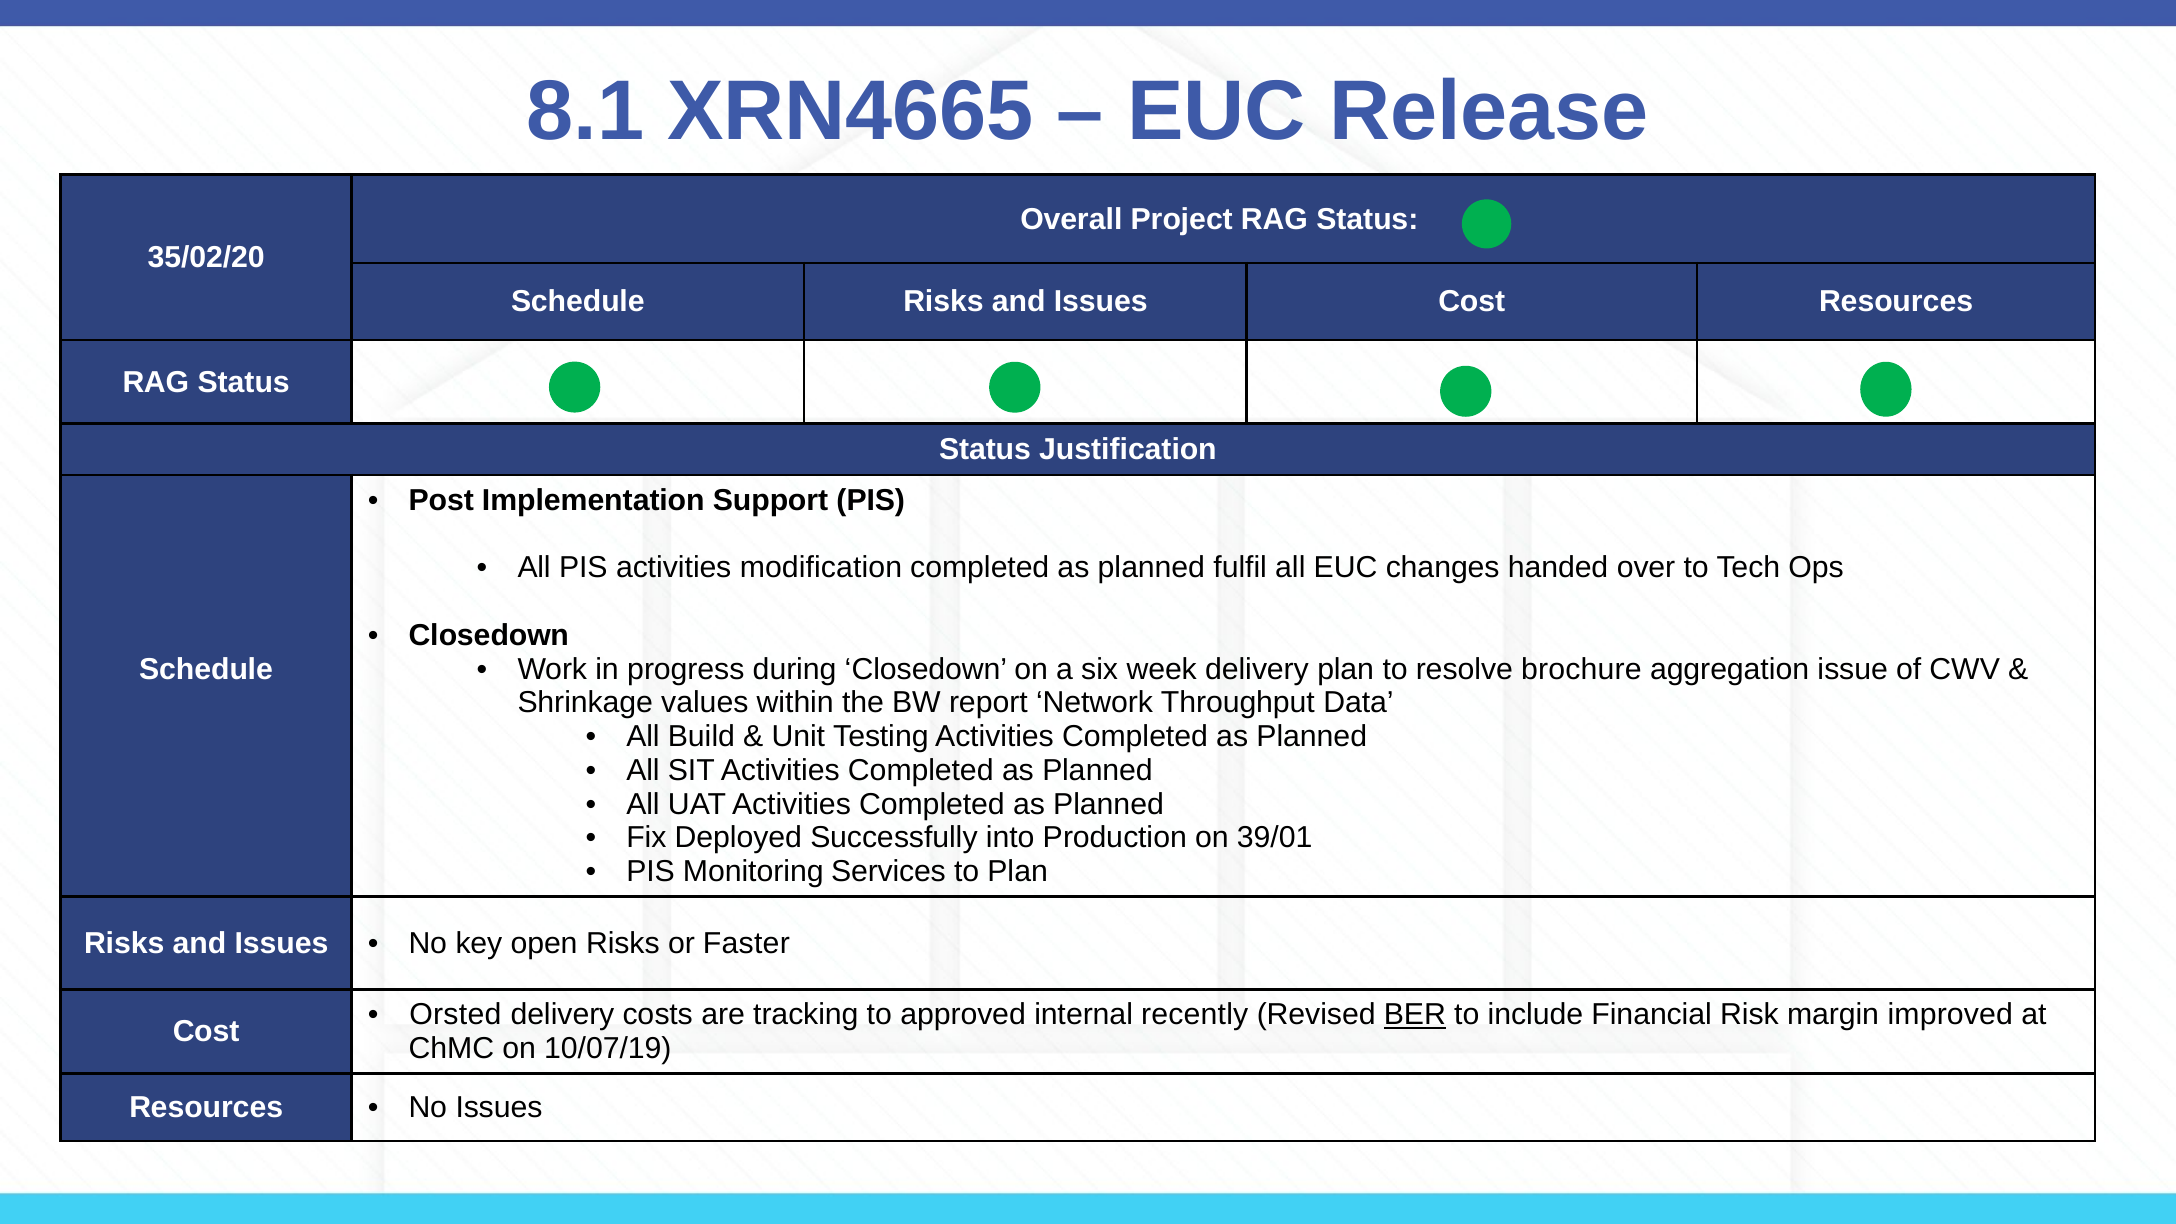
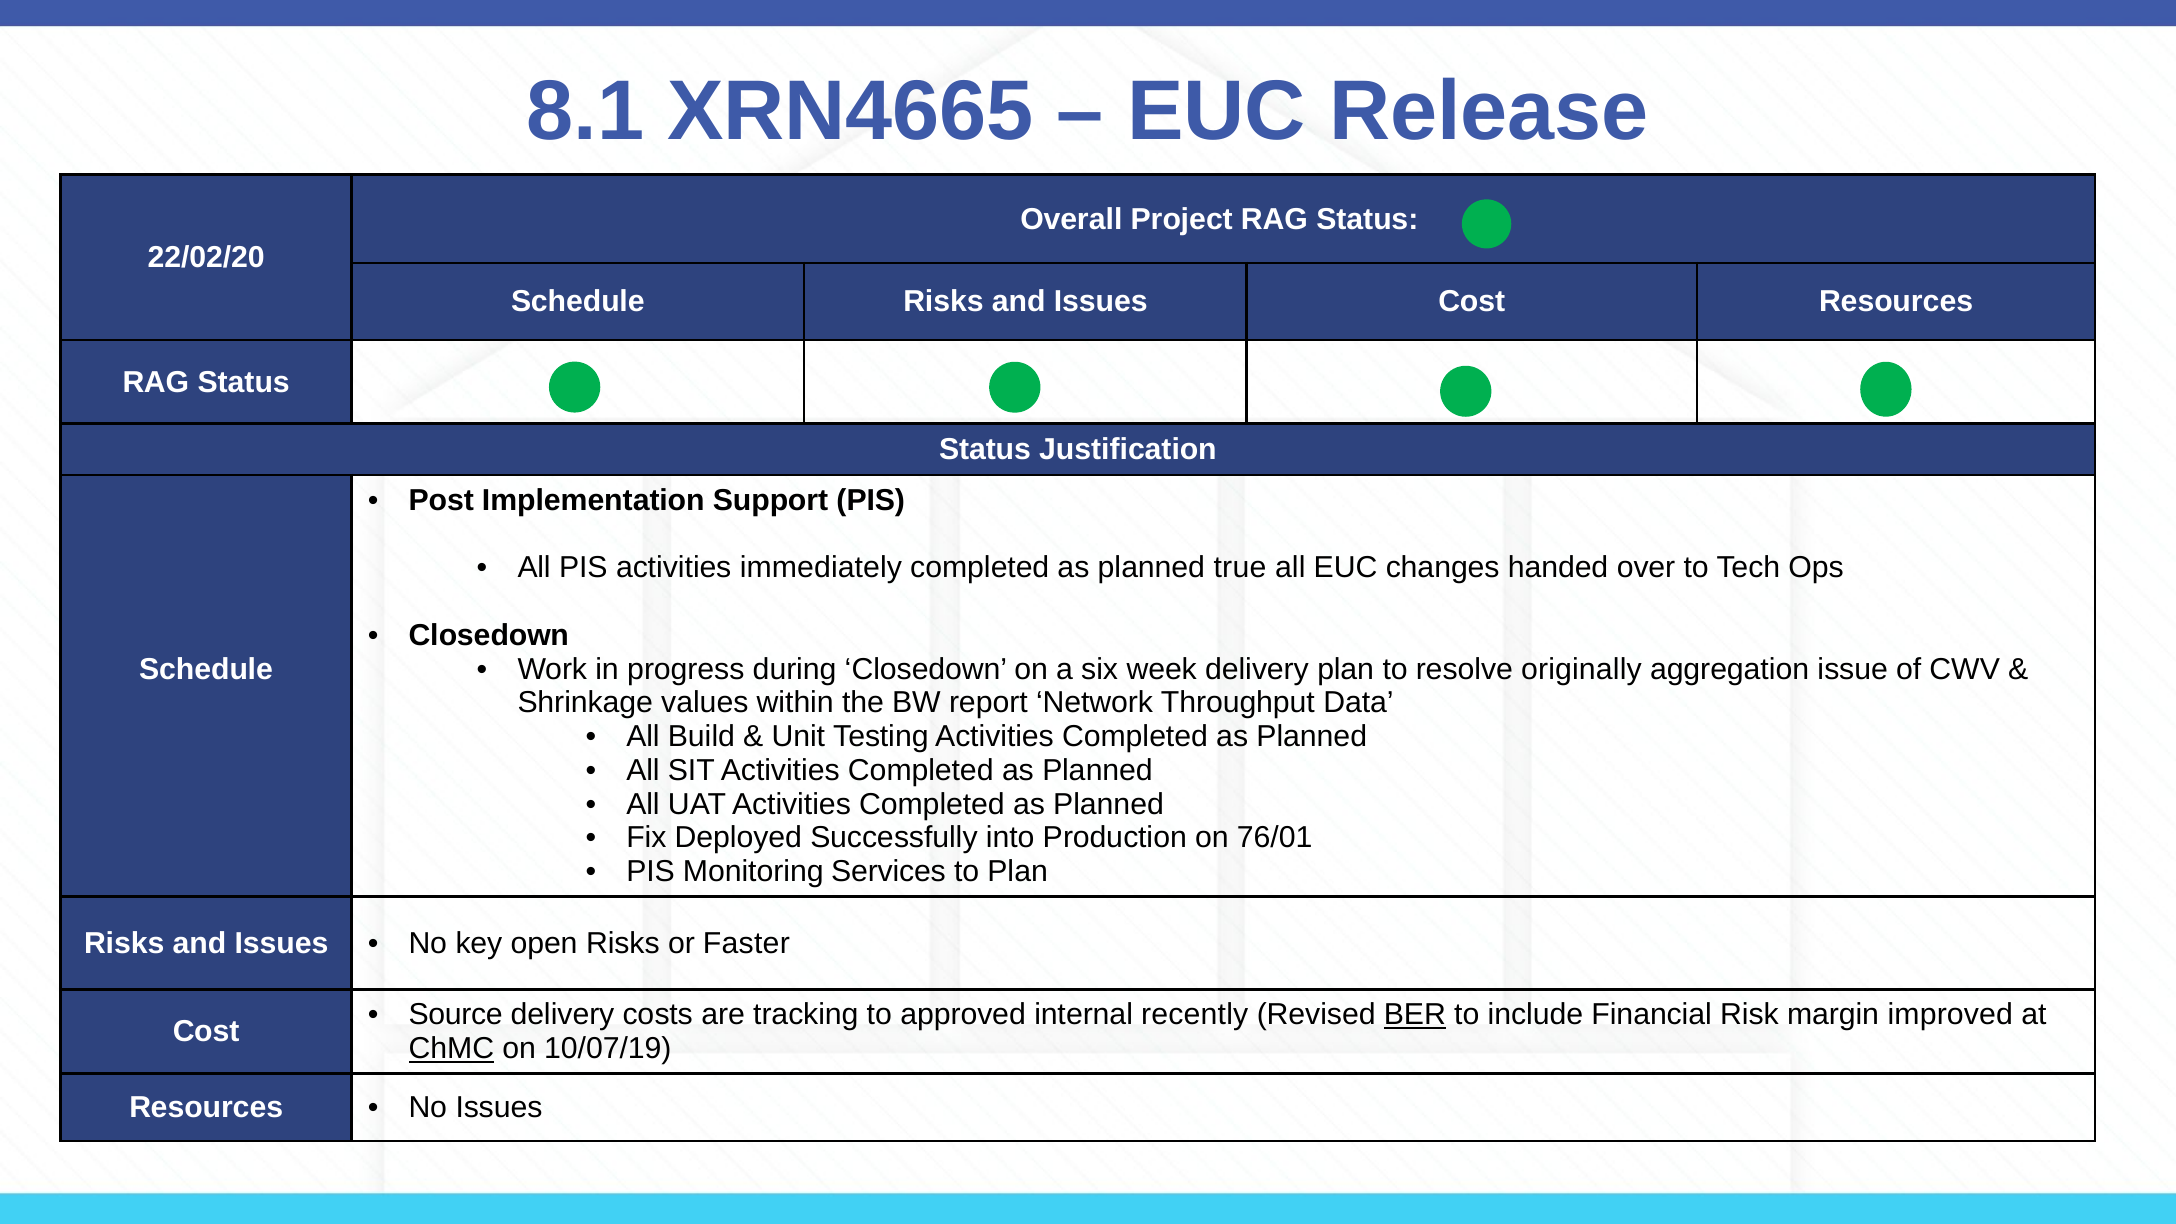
35/02/20: 35/02/20 -> 22/02/20 (206, 258)
modification: modification -> immediately (821, 568)
fulfil: fulfil -> true (1240, 568)
brochure: brochure -> originally (1581, 669)
39/01: 39/01 -> 76/01 (1275, 838)
Orsted: Orsted -> Source (456, 1015)
ChMC underline: none -> present (451, 1049)
